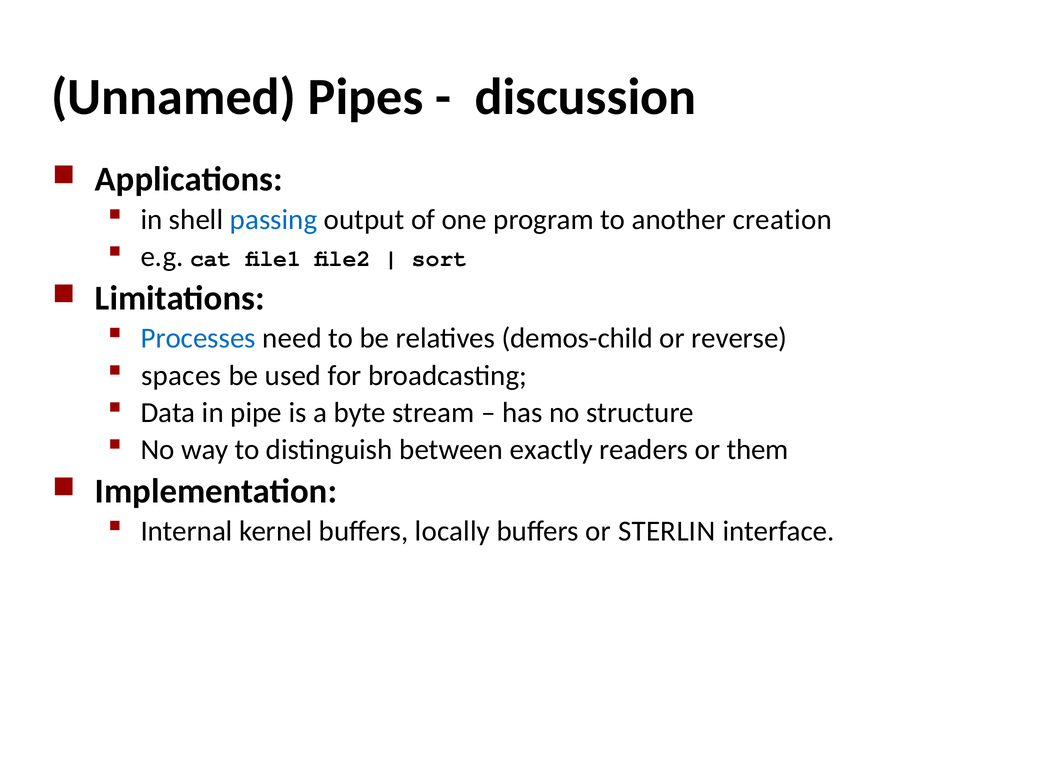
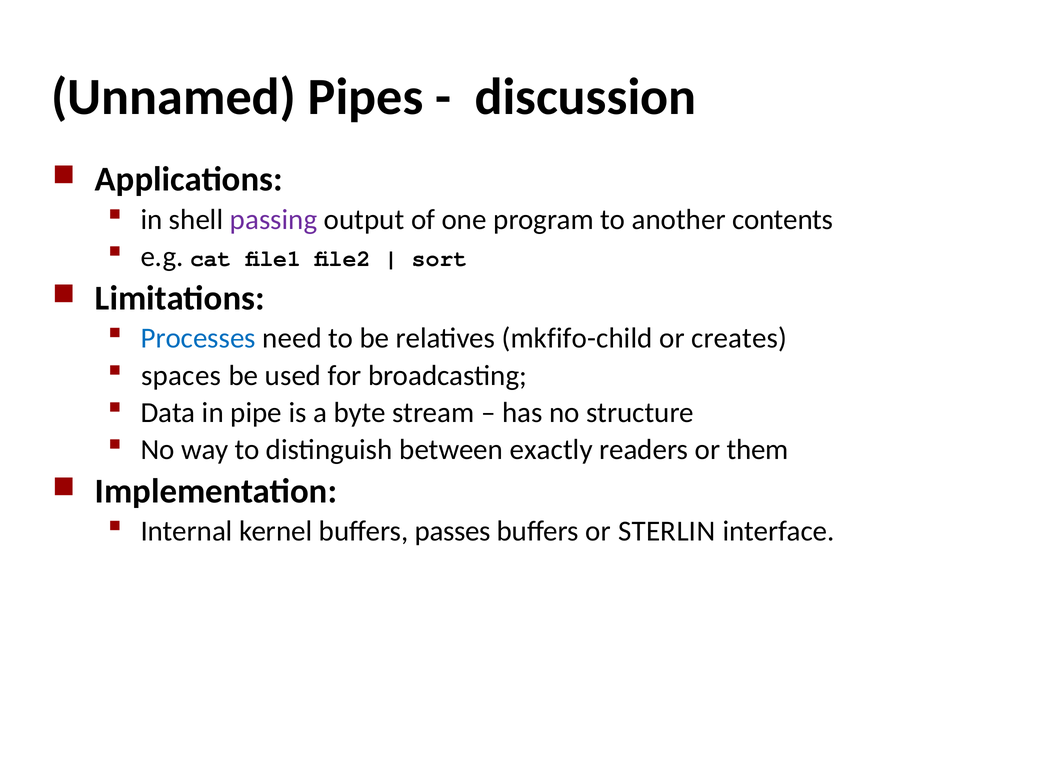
passing colour: blue -> purple (274, 220)
creation: creation -> contents (783, 220)
demos-child: demos-child -> mkfifo-child (577, 338)
reverse: reverse -> creates (739, 338)
locally: locally -> passes (453, 531)
